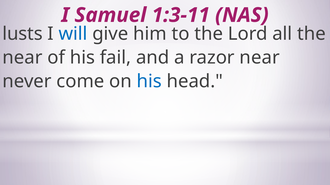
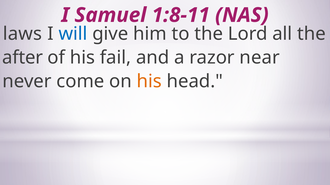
1:3-11: 1:3-11 -> 1:8-11 (181, 15)
lusts: lusts -> laws (22, 34)
near: near -> after (23, 58)
his colour: blue -> orange (149, 81)
